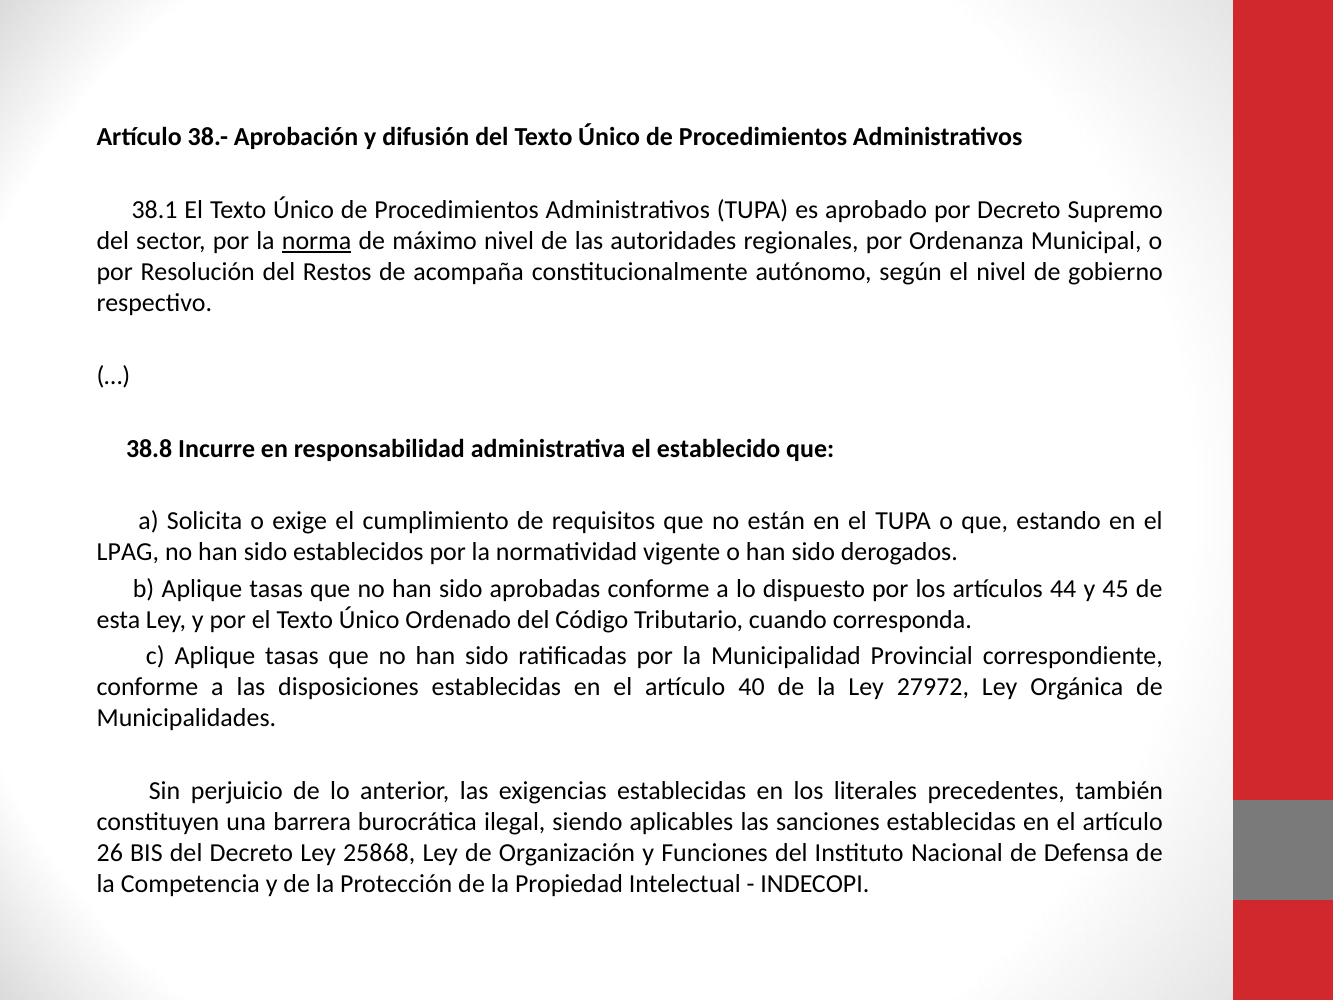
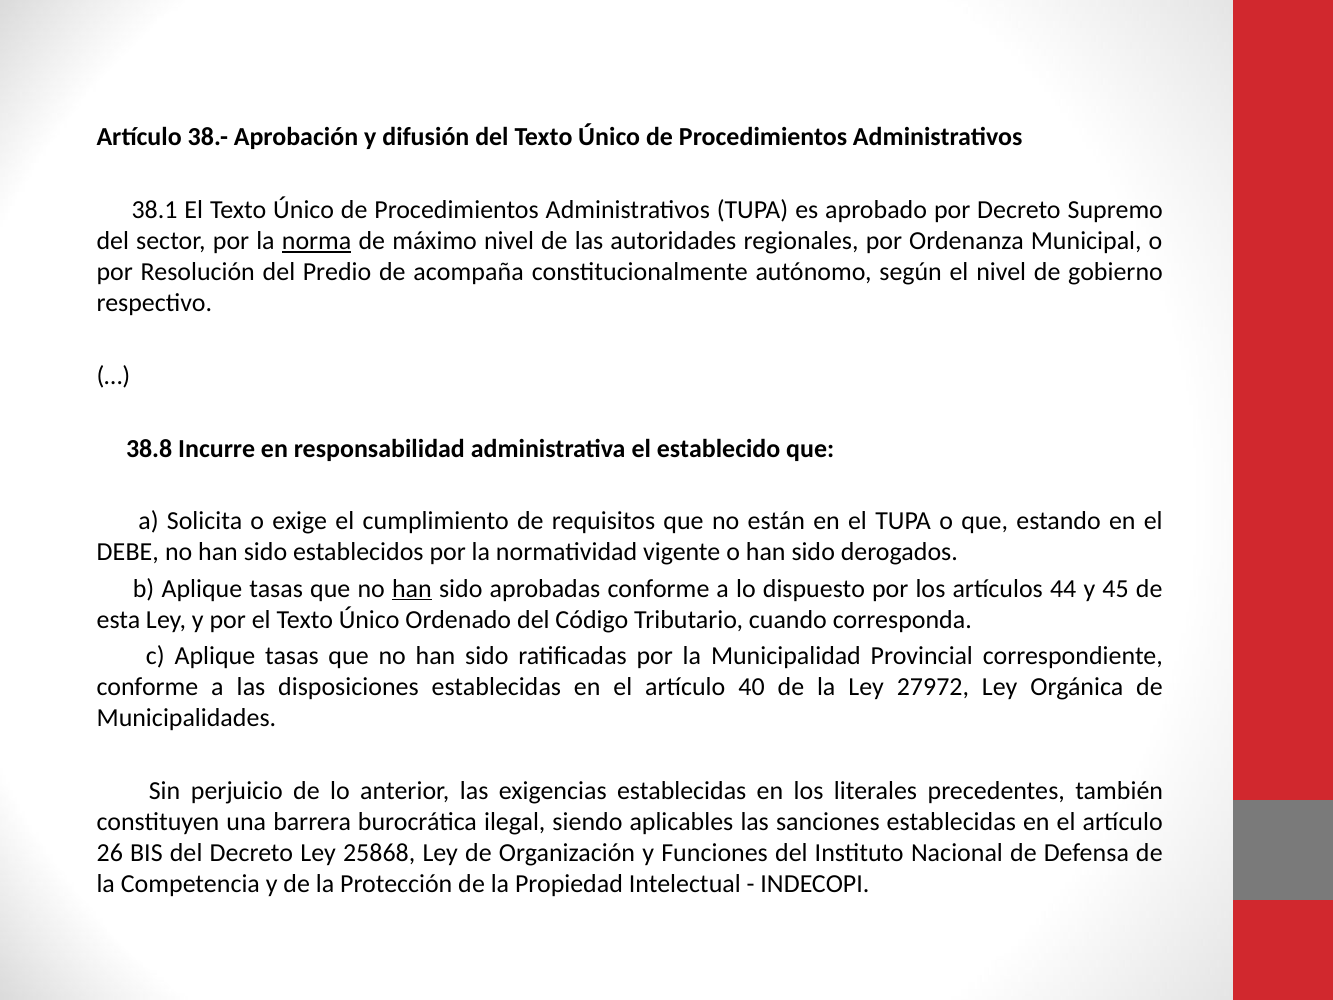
Restos: Restos -> Predio (337, 272)
LPAG: LPAG -> DEBE (128, 552)
han underline: none -> present (412, 588)
